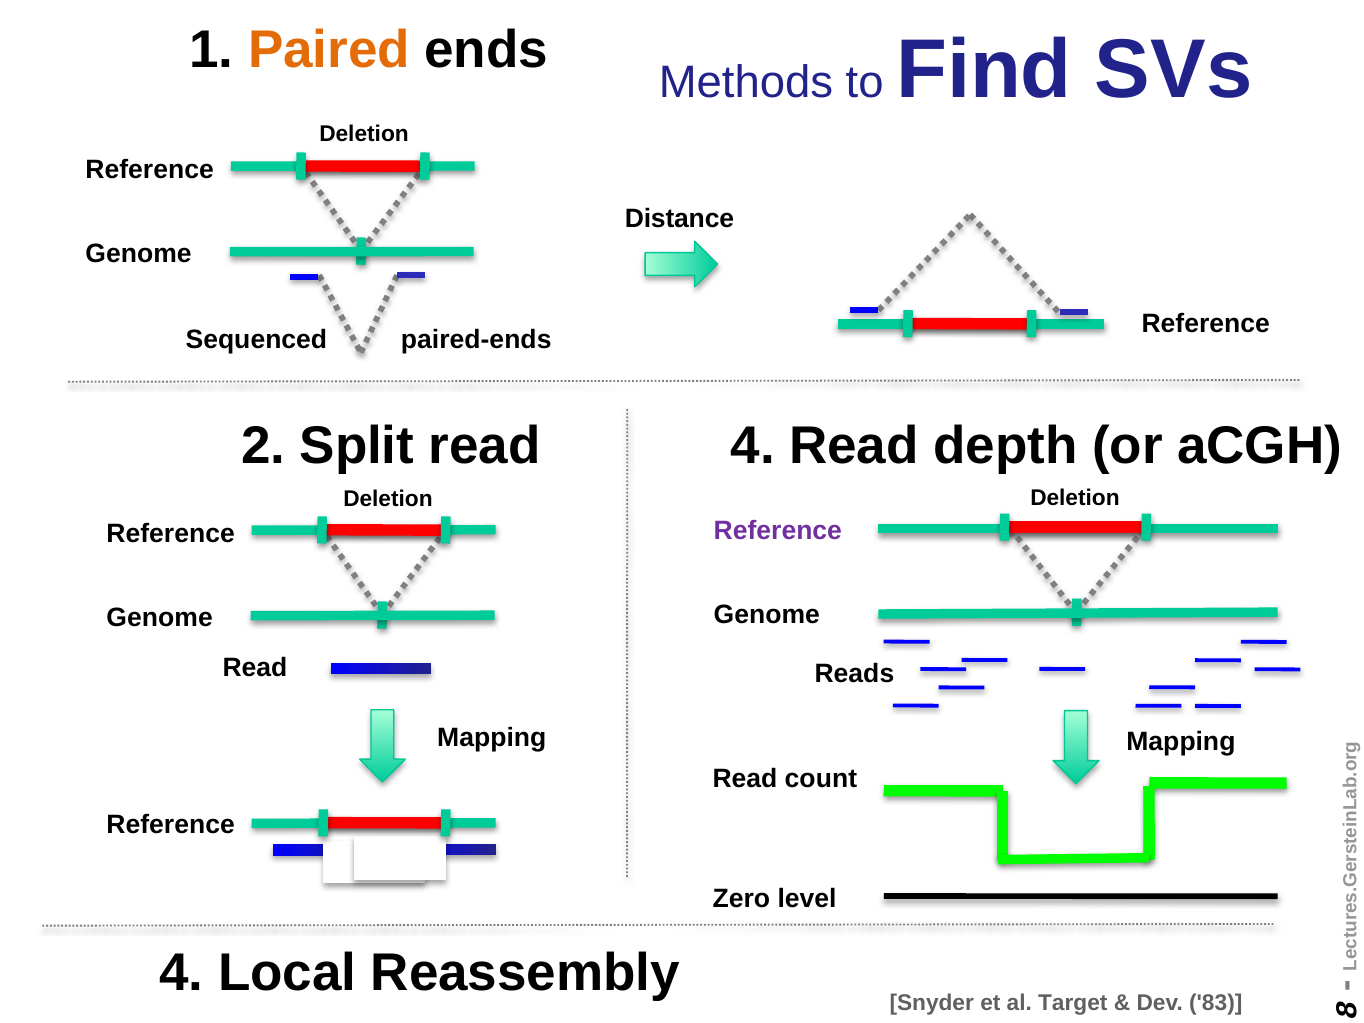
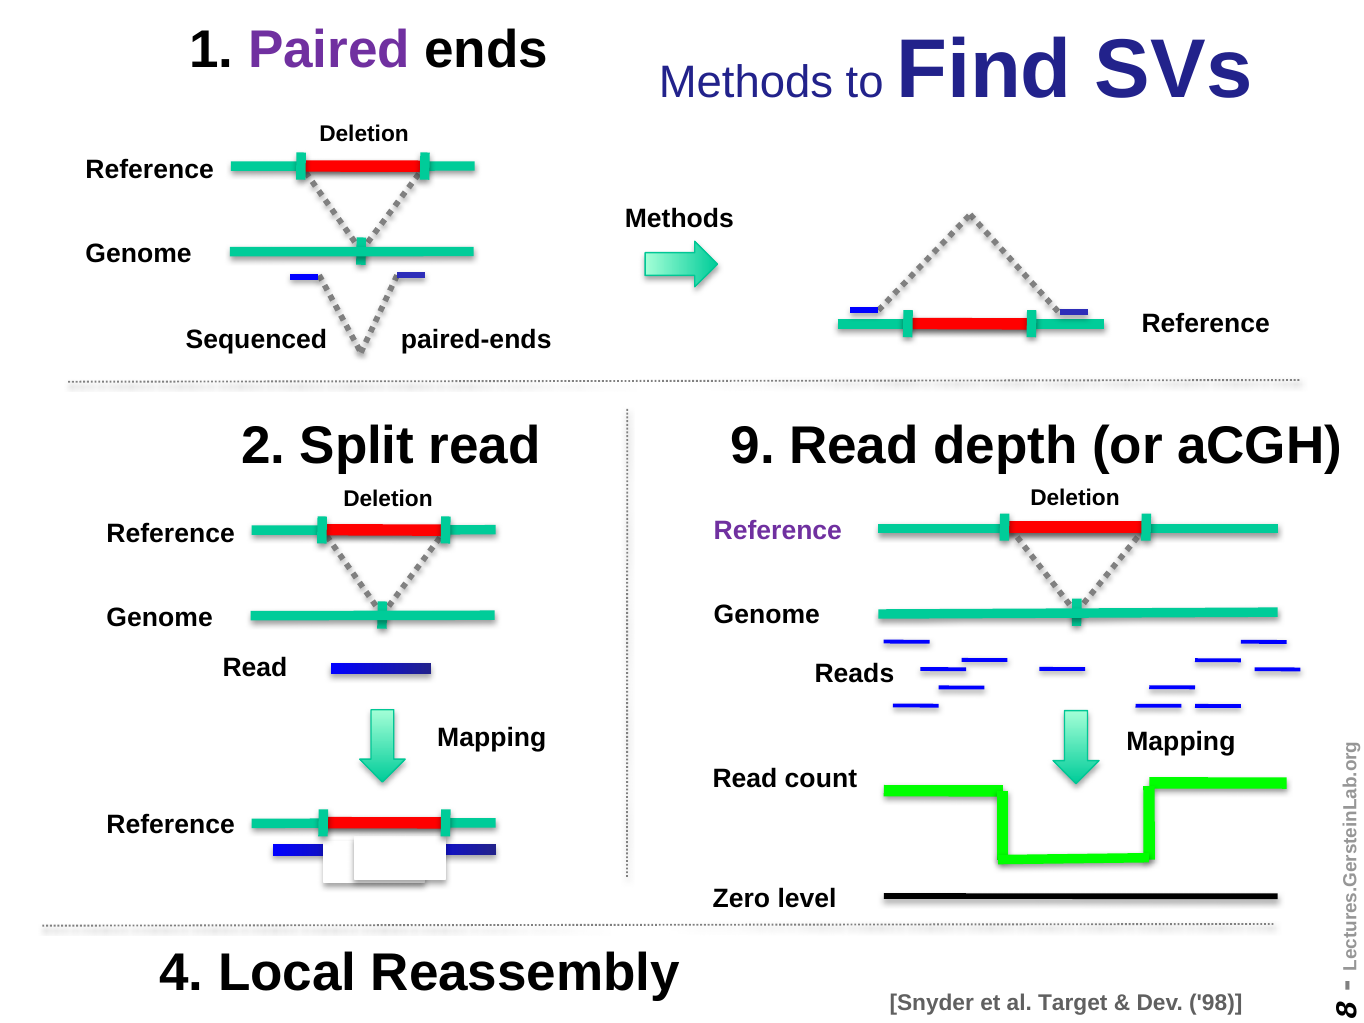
Paired colour: orange -> purple (329, 50)
Distance: Distance -> Methods (679, 219)
read 4: 4 -> 9 (753, 446)
83: 83 -> 98 (1216, 1003)
